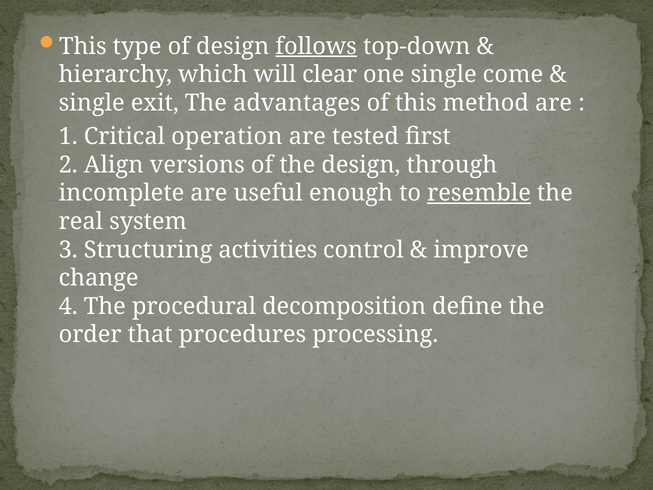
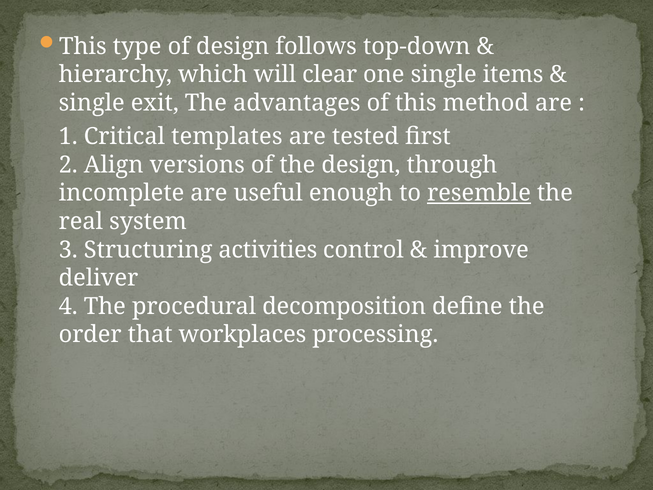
follows underline: present -> none (316, 46)
come: come -> items (513, 74)
operation: operation -> templates (227, 136)
change: change -> deliver (99, 278)
procedures: procedures -> workplaces (243, 334)
